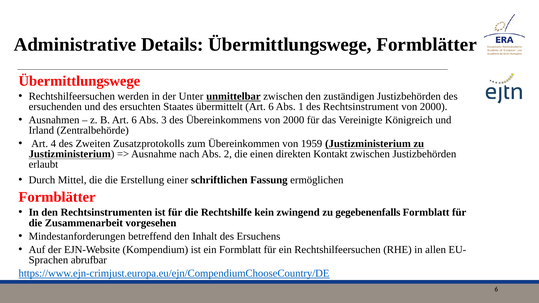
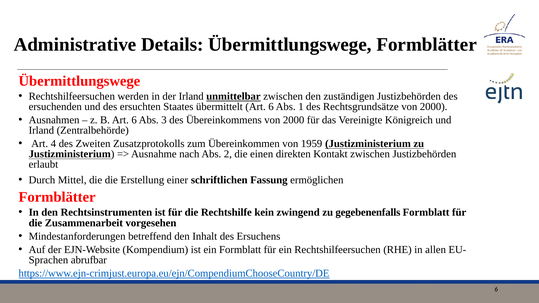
der Unter: Unter -> Irland (191, 96)
Rechtsinstrument: Rechtsinstrument -> Rechtsgrundsätze (361, 107)
